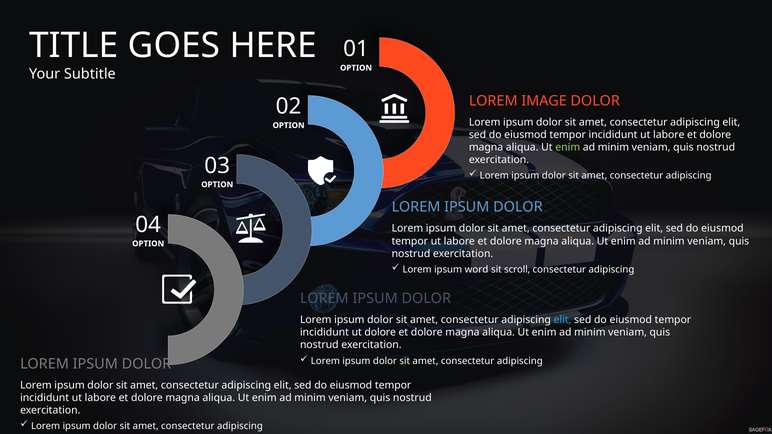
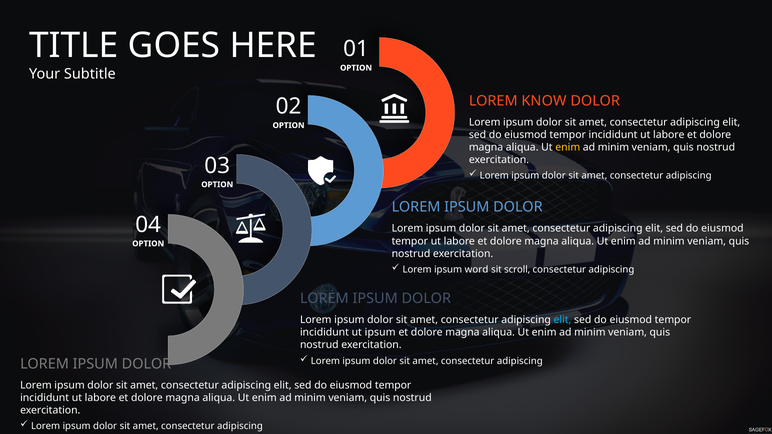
IMAGE: IMAGE -> KNOW (544, 101)
enim colour: light green -> yellow (568, 147)
ut dolore: dolore -> ipsum (380, 333)
